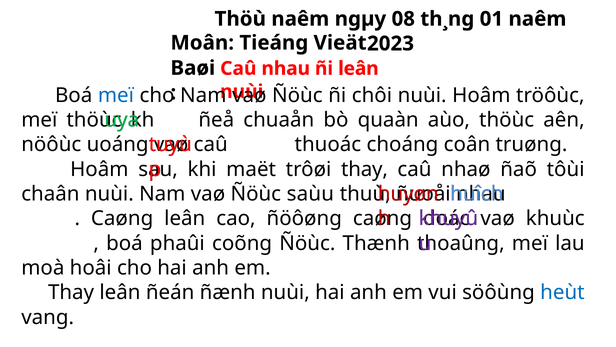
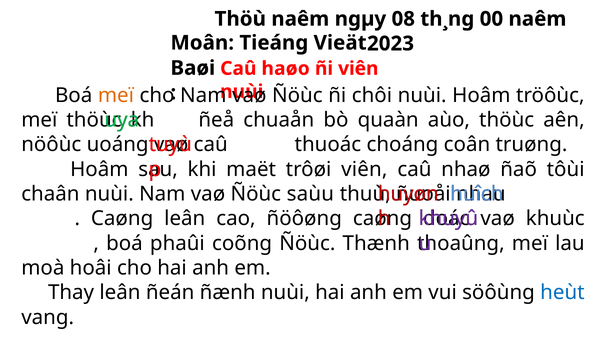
01: 01 -> 00 (491, 19)
Caû nhau: nhau -> haøo (286, 68)
ñi leân: leân -> viên (358, 68)
meï colour: blue -> orange (116, 95)
trôøi thay: thay -> viên (364, 169)
